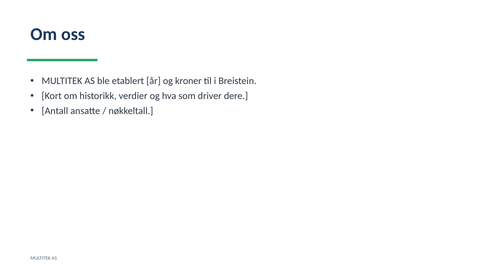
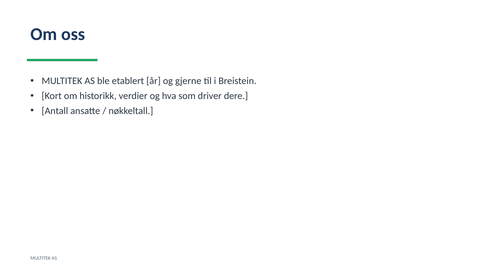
kroner: kroner -> gjerne (188, 81)
